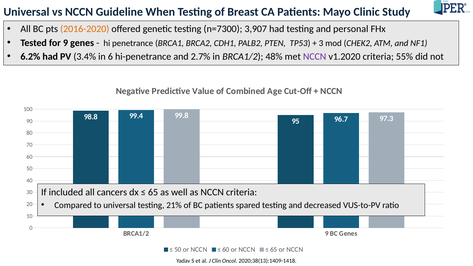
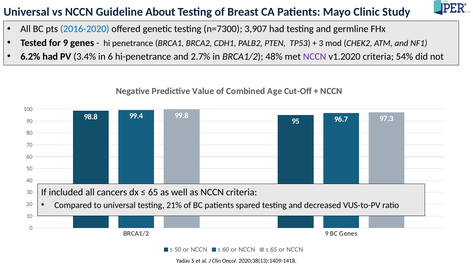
When: When -> About (160, 12)
2016-2020 colour: orange -> blue (85, 29)
personal: personal -> germline (351, 29)
55%: 55% -> 54% (404, 57)
